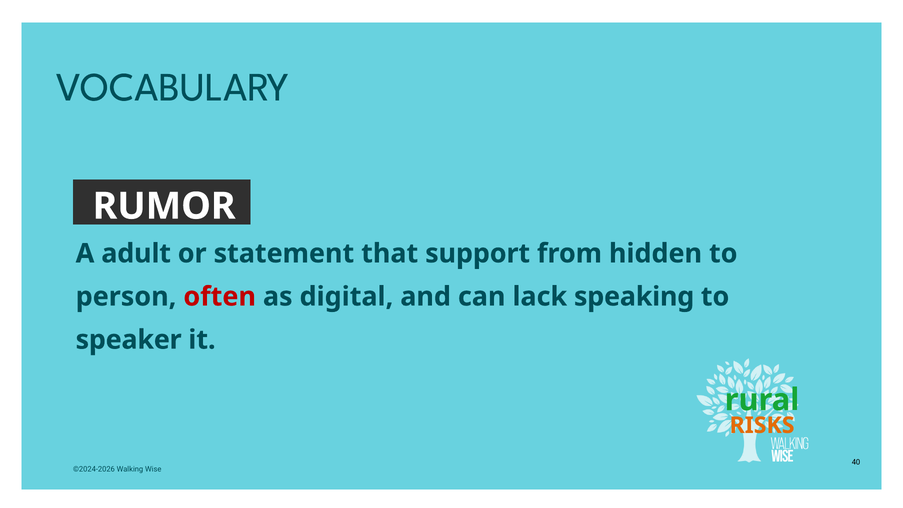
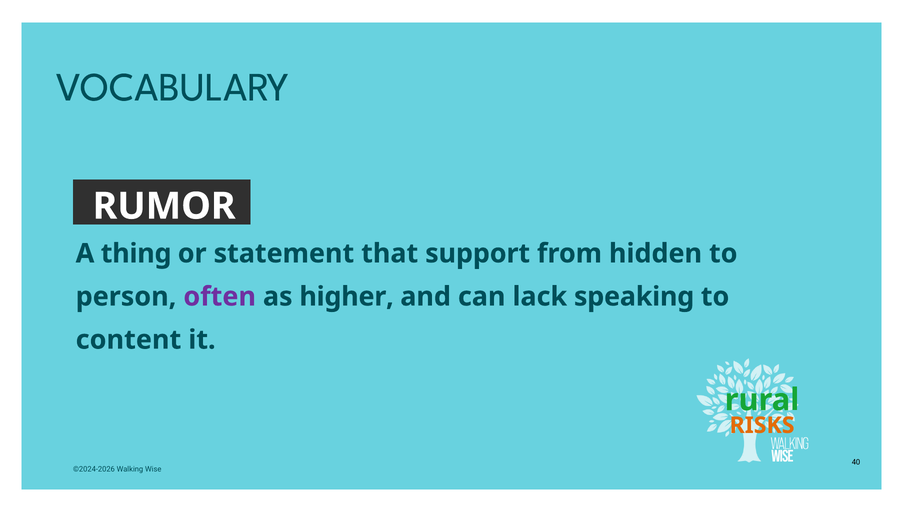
adult: adult -> thing (136, 253)
often colour: red -> purple (220, 297)
digital: digital -> higher (347, 297)
speaker: speaker -> content (128, 340)
